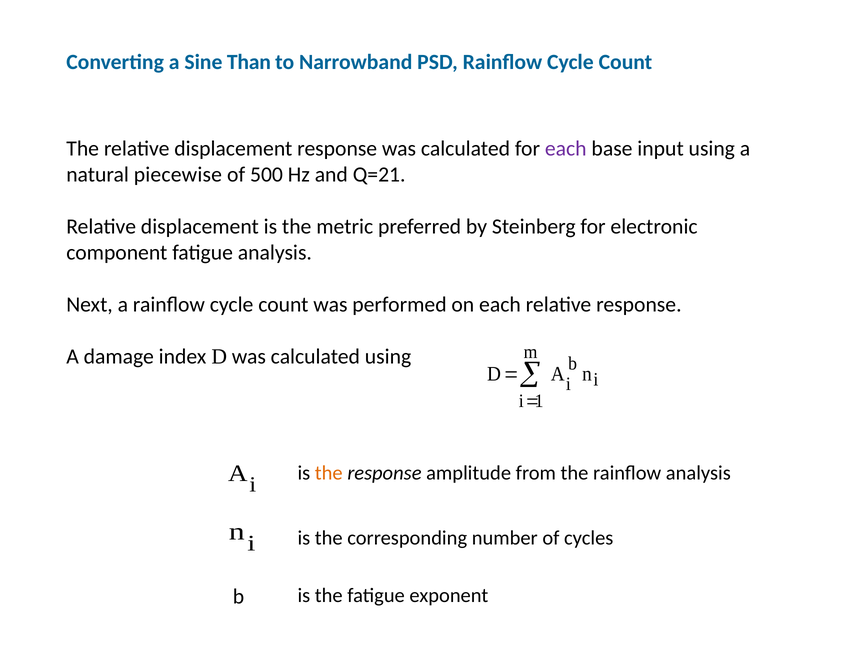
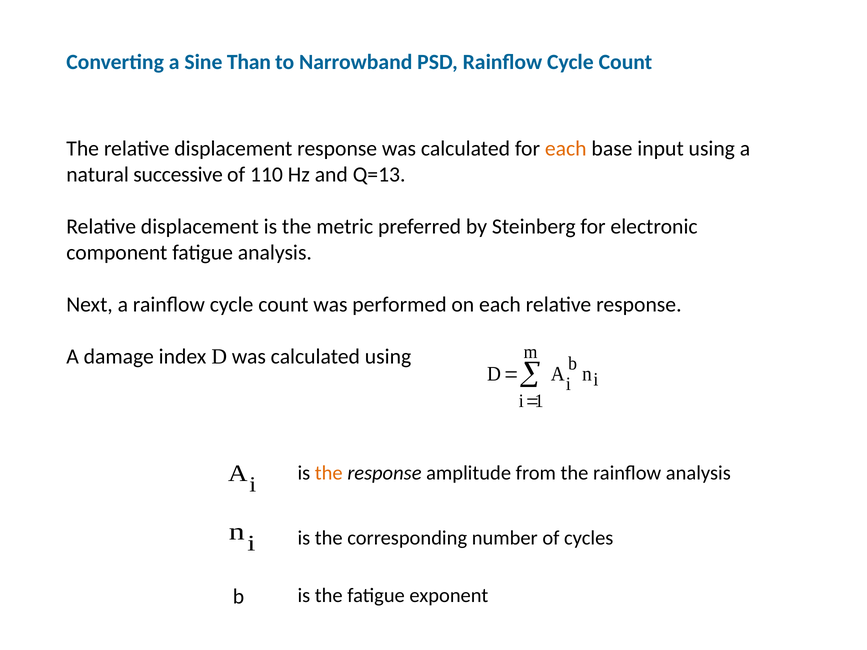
each colour: purple -> orange (566, 149)
piecewise: piecewise -> successive (178, 175)
500: 500 -> 110 (266, 175)
Q=21: Q=21 -> Q=13 (379, 175)
